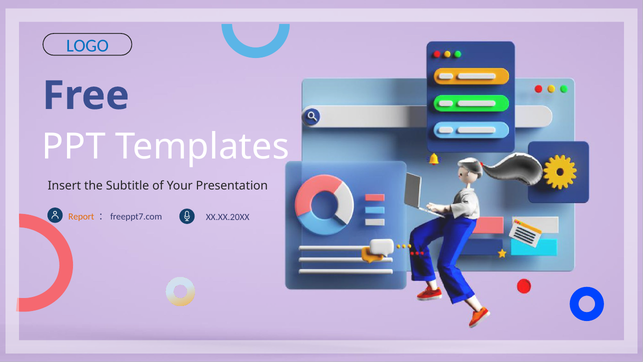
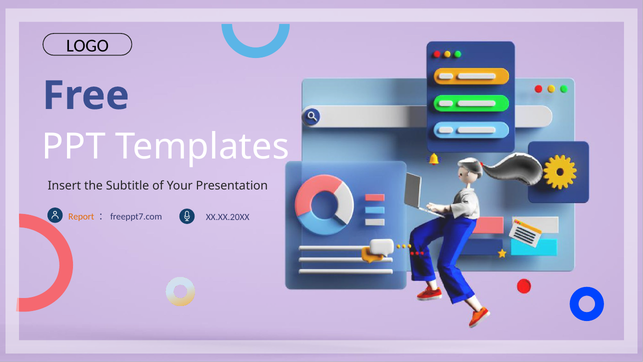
LOGO colour: blue -> black (87, 46)
